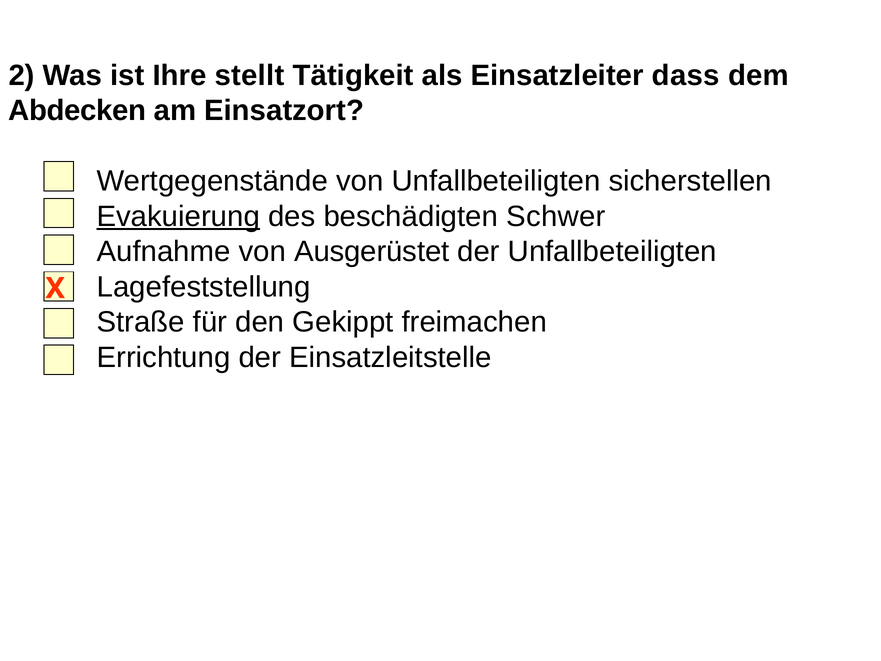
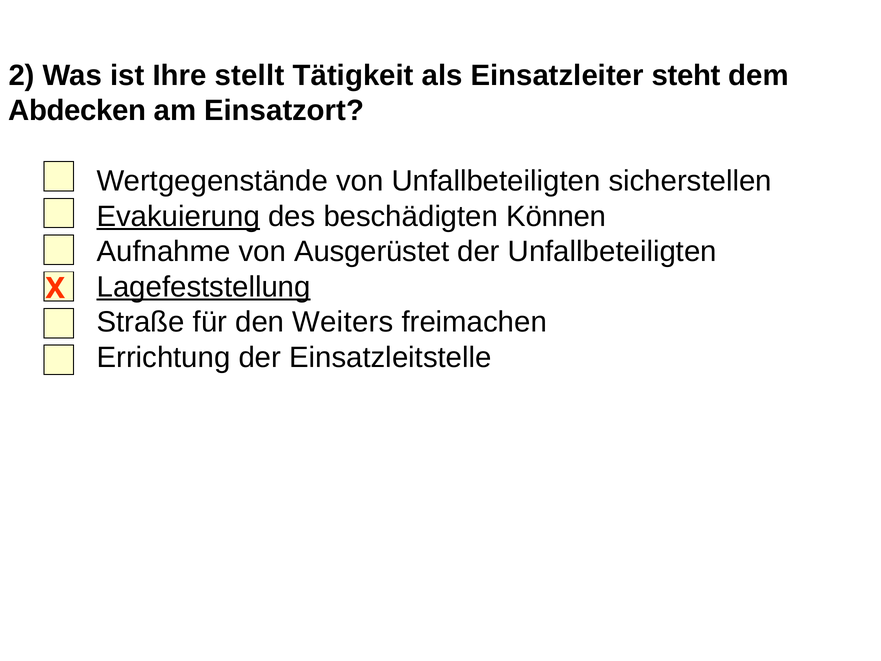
dass: dass -> steht (686, 75)
Schwer: Schwer -> Können (556, 216)
Lagefeststellung underline: none -> present (204, 287)
Gekippt: Gekippt -> Weiters (343, 322)
